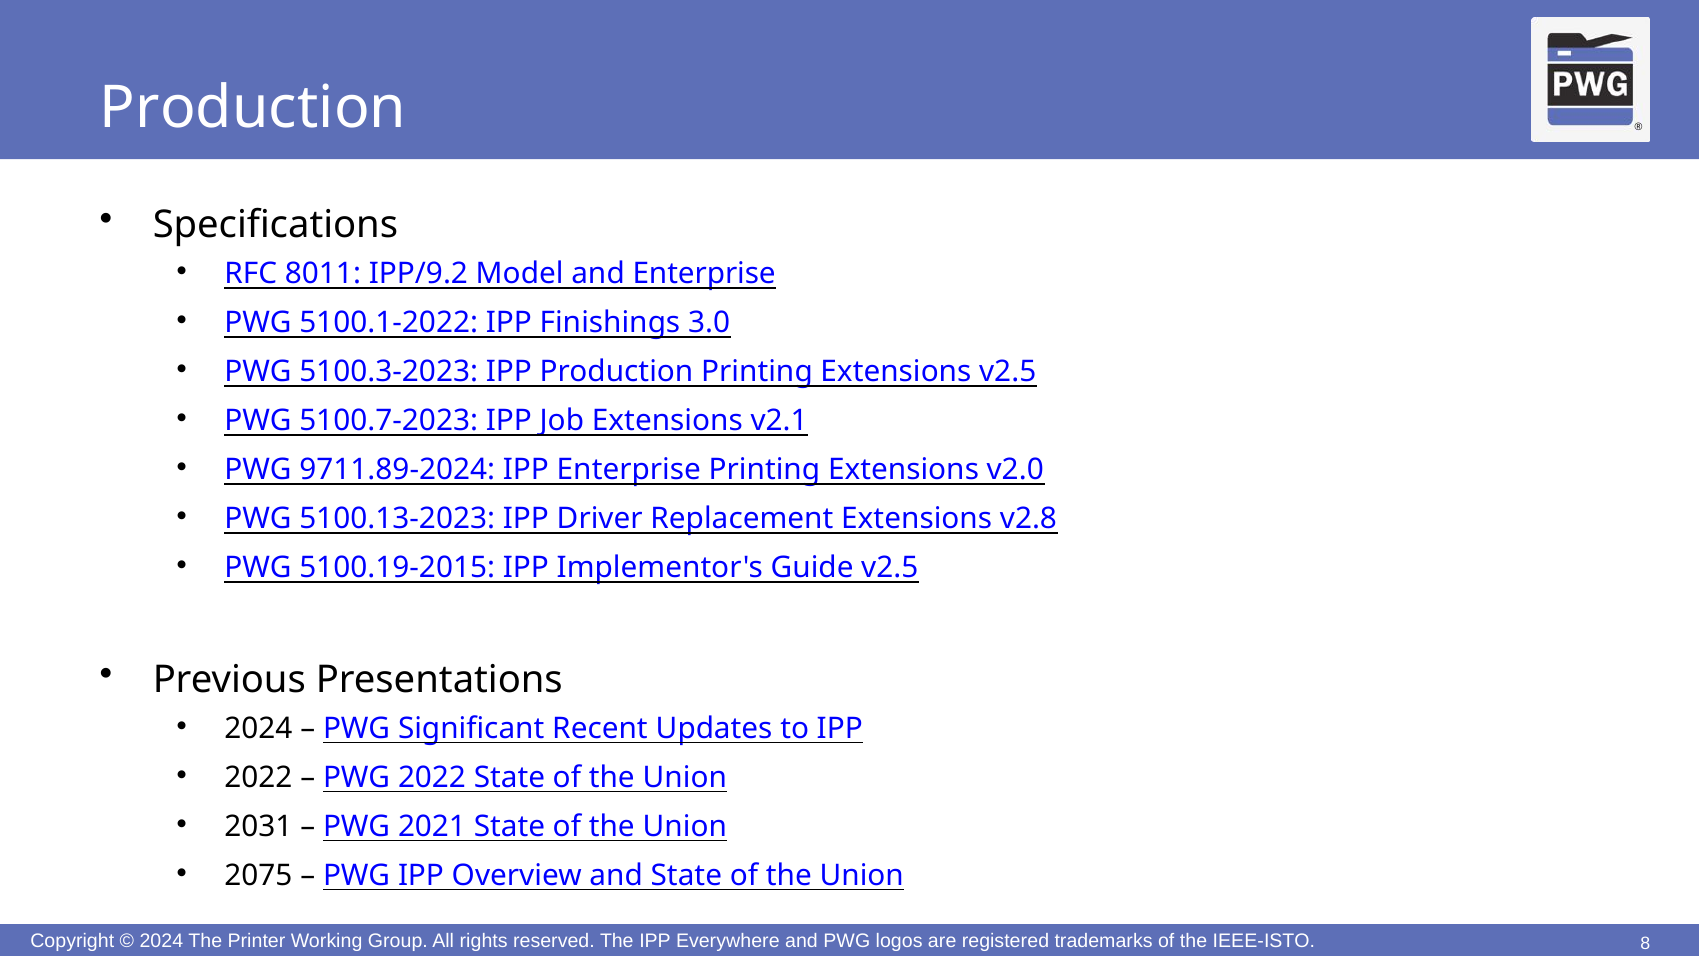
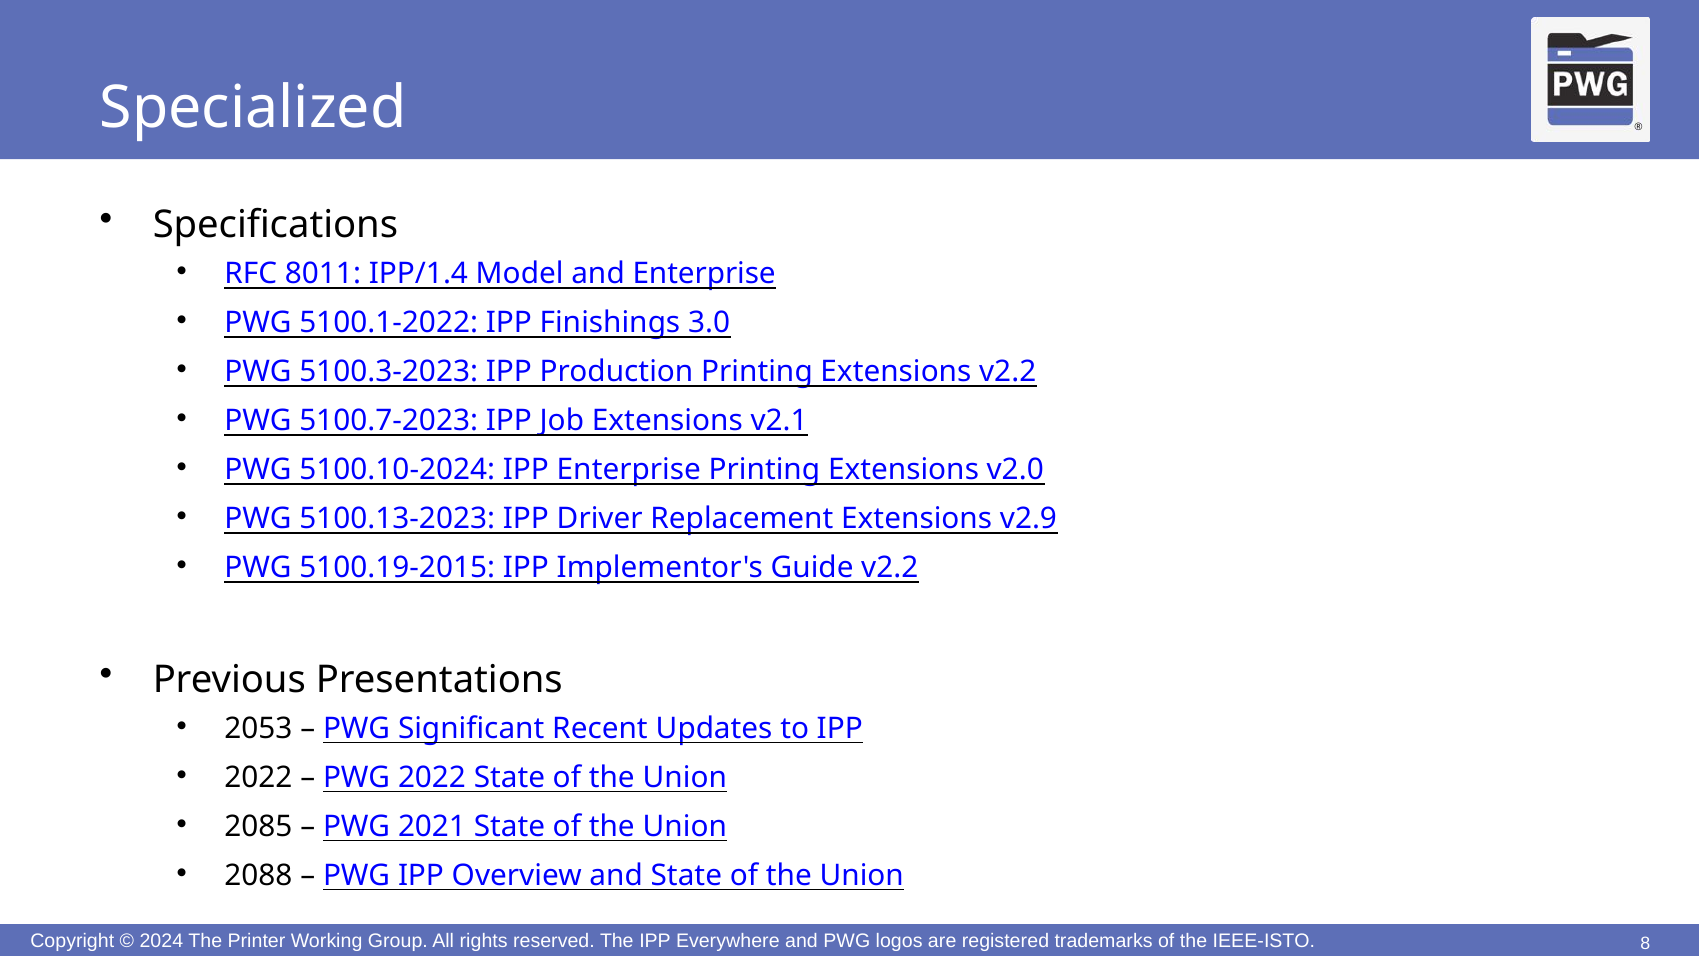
Production: Production -> Specialized (253, 108)
IPP/9.2: IPP/9.2 -> IPP/1.4 (418, 274)
Extensions v2.5: v2.5 -> v2.2 (1008, 372)
9711.89-2024: 9711.89-2024 -> 5100.10-2024 (397, 470)
v2.8: v2.8 -> v2.9 (1028, 519)
Guide v2.5: v2.5 -> v2.2 (890, 568)
2024: 2024 -> 2053 (258, 728)
2031: 2031 -> 2085 (258, 826)
2075: 2075 -> 2088 (258, 875)
